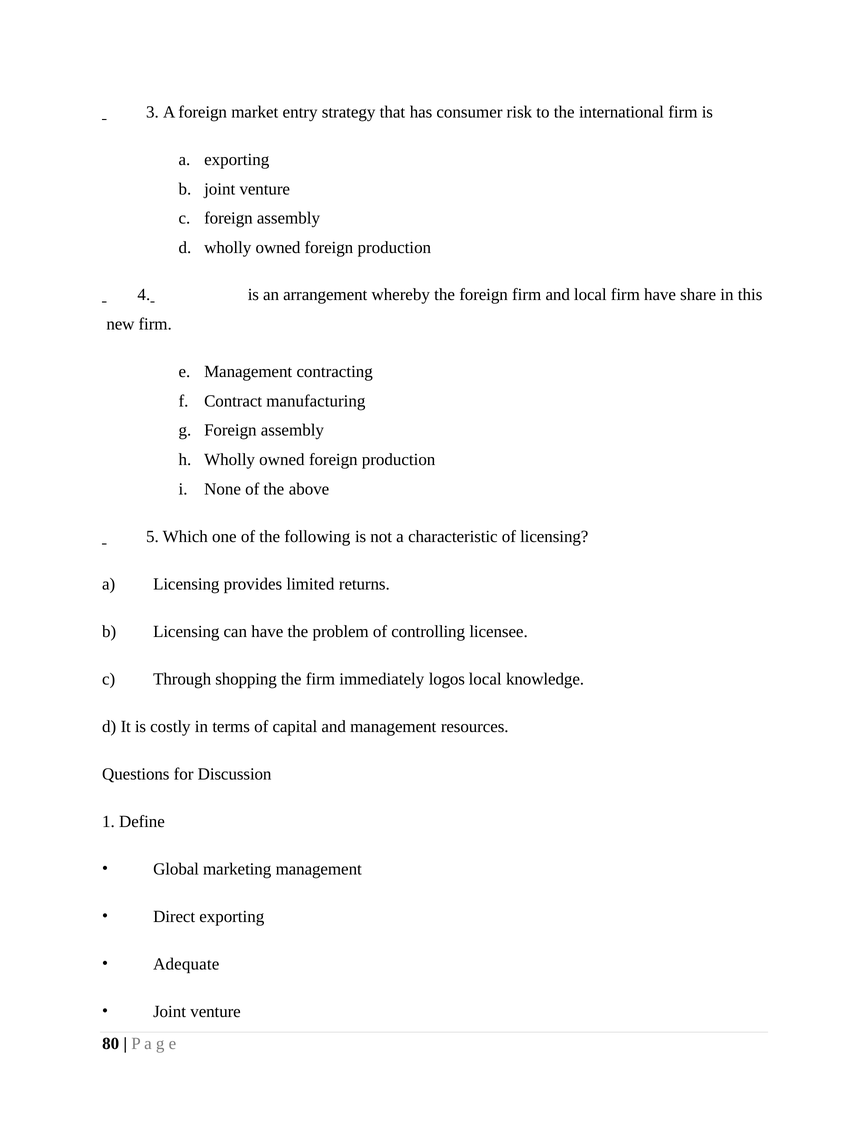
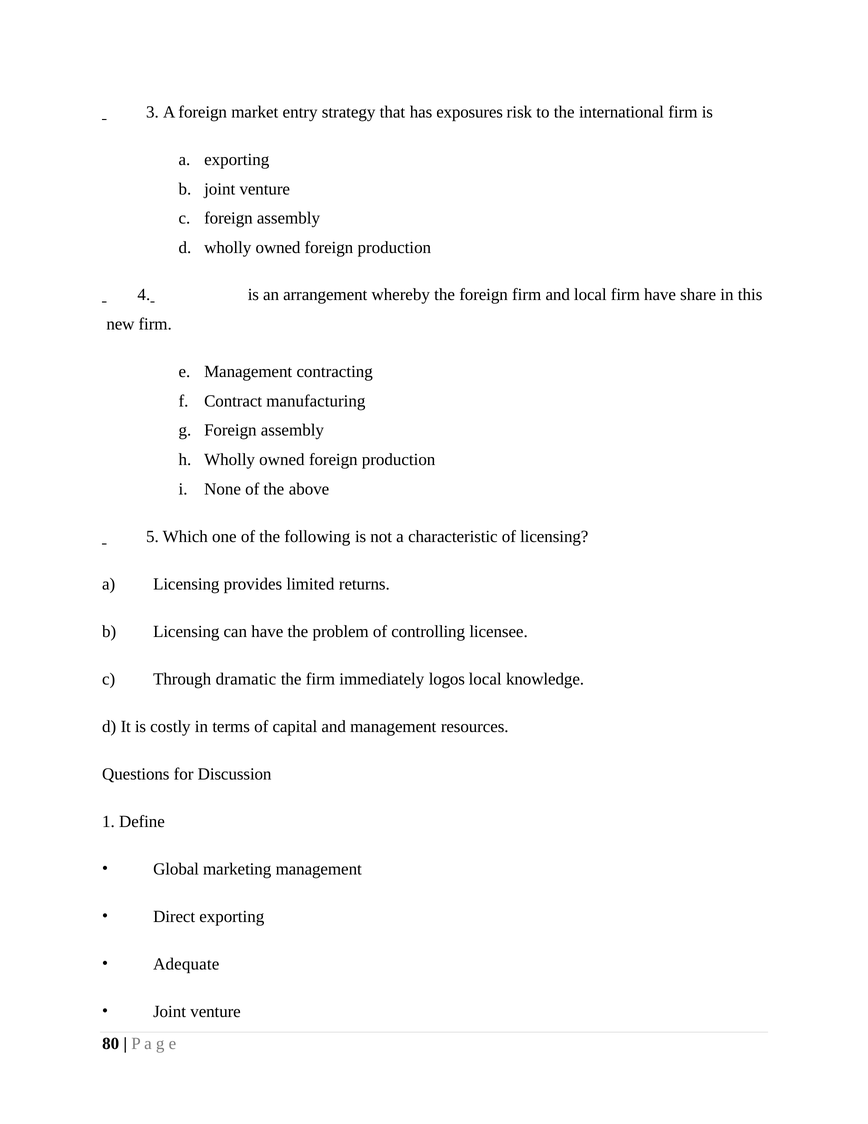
consumer: consumer -> exposures (470, 112)
shopping: shopping -> dramatic (246, 679)
